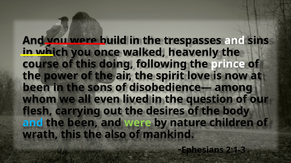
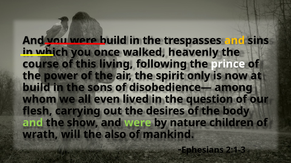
and colour: white -> yellow (235, 41)
doing: doing -> living (116, 64)
love: love -> only (199, 76)
been: been -> build (36, 88)
and colour: light blue -> light green (33, 123)
the been: been -> show (83, 123)
wrath this: this -> will (71, 135)
